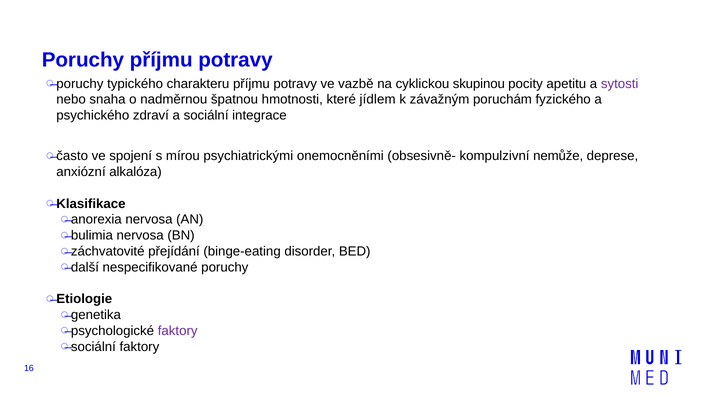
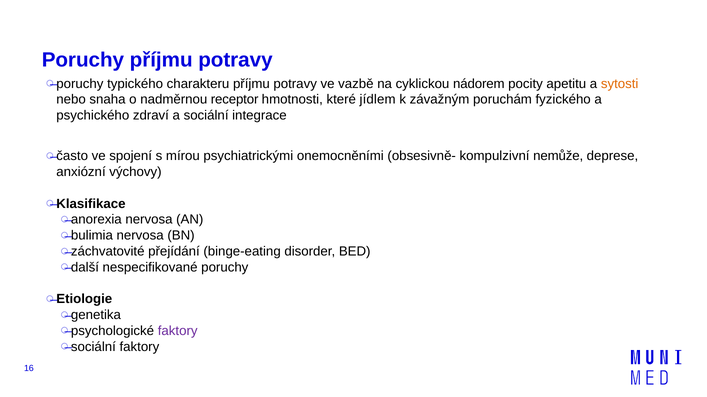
skupinou: skupinou -> nádorem (479, 84)
sytosti colour: purple -> orange (620, 84)
špatnou: špatnou -> receptor (235, 100)
alkalóza: alkalóza -> výchovy (135, 172)
